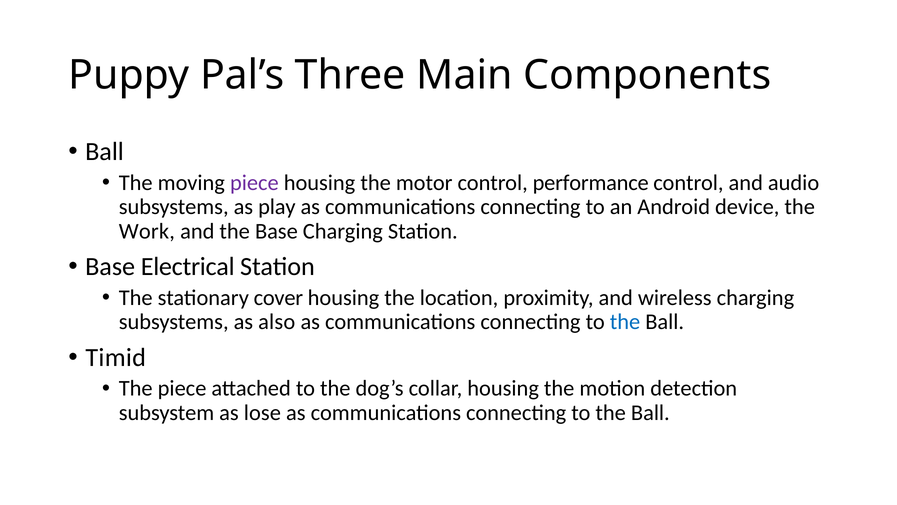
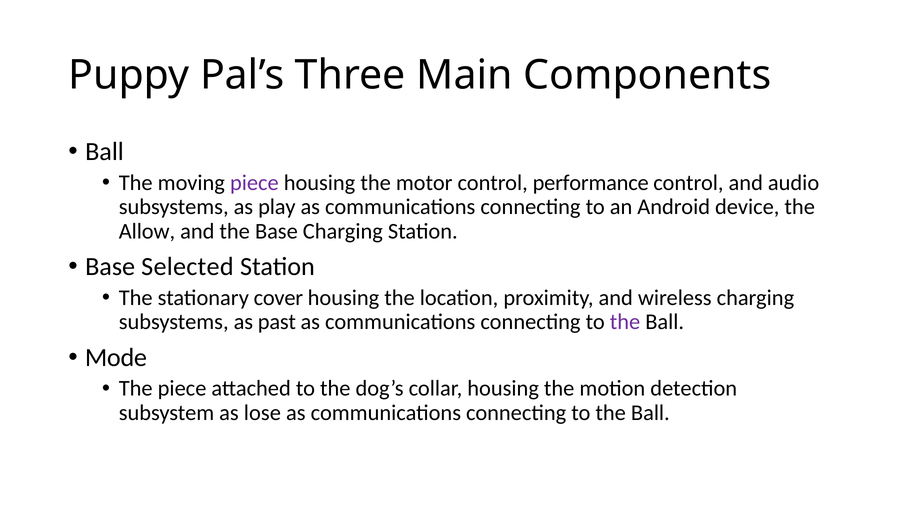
Work: Work -> Allow (147, 231)
Electrical: Electrical -> Selected (187, 267)
also: also -> past (277, 322)
the colour: blue -> purple (625, 322)
Timid: Timid -> Mode (116, 357)
